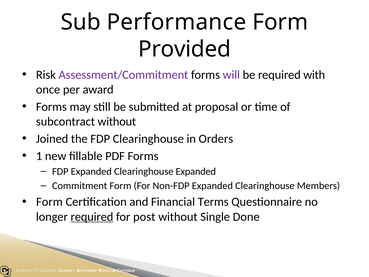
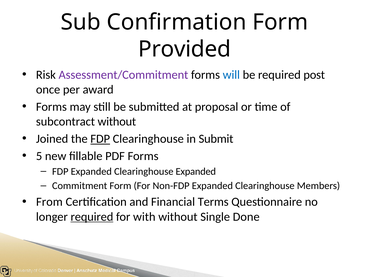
Performance: Performance -> Confirmation (177, 22)
will colour: purple -> blue (231, 75)
with: with -> post (314, 75)
FDP underline: none -> present (100, 139)
Orders: Orders -> Submit (216, 139)
1: 1 -> 5 (39, 156)
Form: Form -> From (49, 202)
post: post -> with (144, 217)
